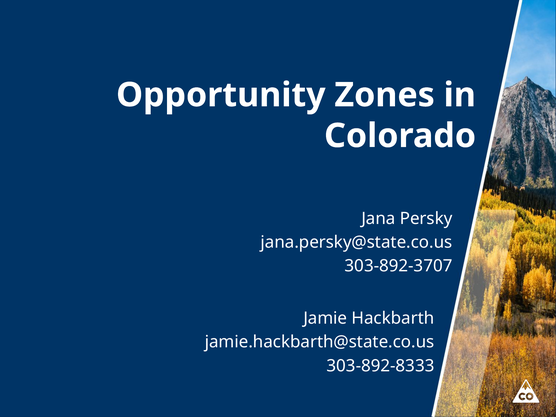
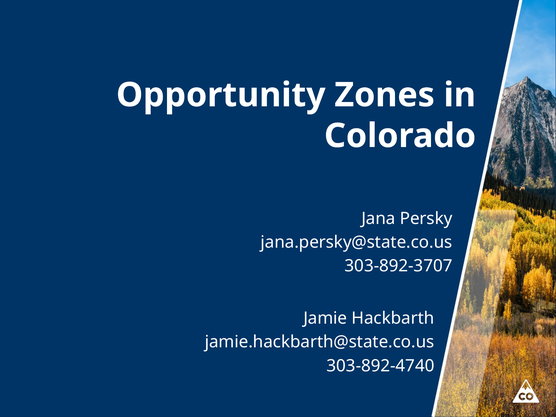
303-892-8333: 303-892-8333 -> 303-892-4740 (381, 366)
